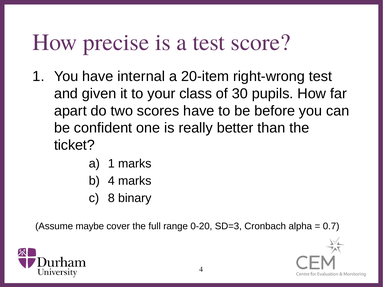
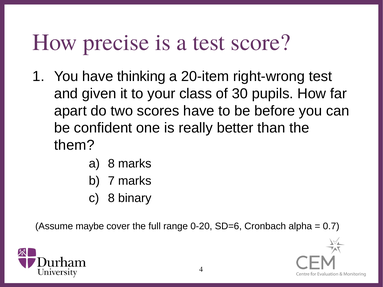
internal: internal -> thinking (141, 76)
ticket: ticket -> them (74, 145)
a 1: 1 -> 8 (111, 164)
4: 4 -> 7 (111, 181)
SD=3: SD=3 -> SD=6 (228, 226)
